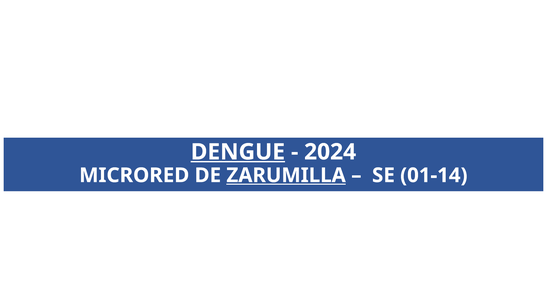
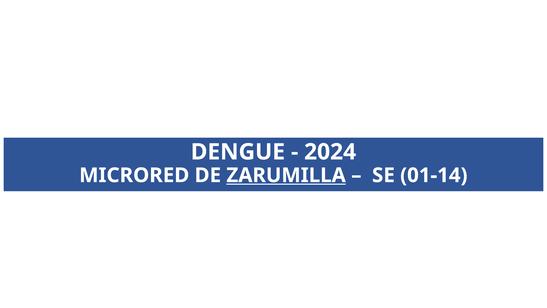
DENGUE underline: present -> none (238, 152)
